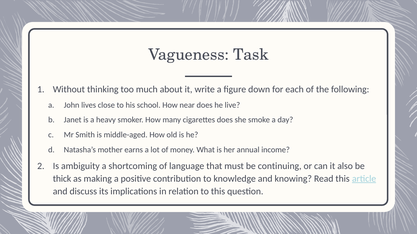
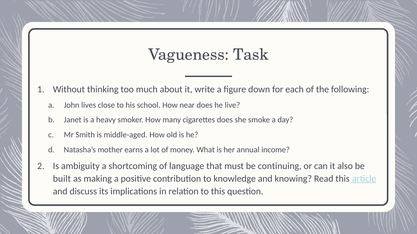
thick: thick -> built (62, 179)
